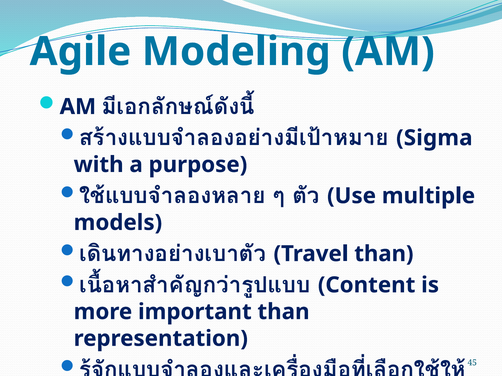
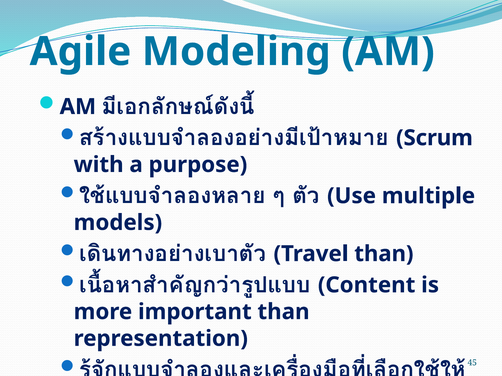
Sigma: Sigma -> Scrum (434, 138)
